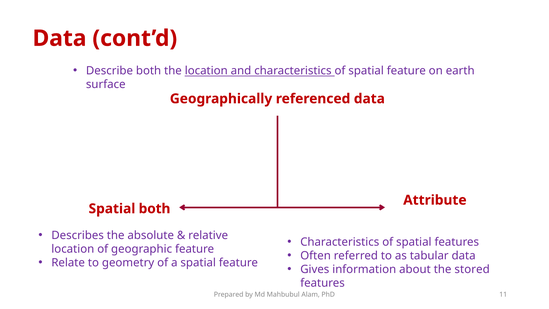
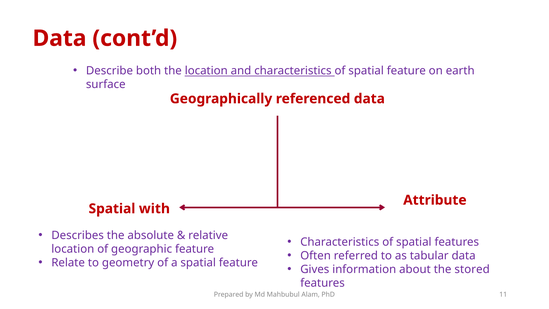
Spatial both: both -> with (154, 209)
